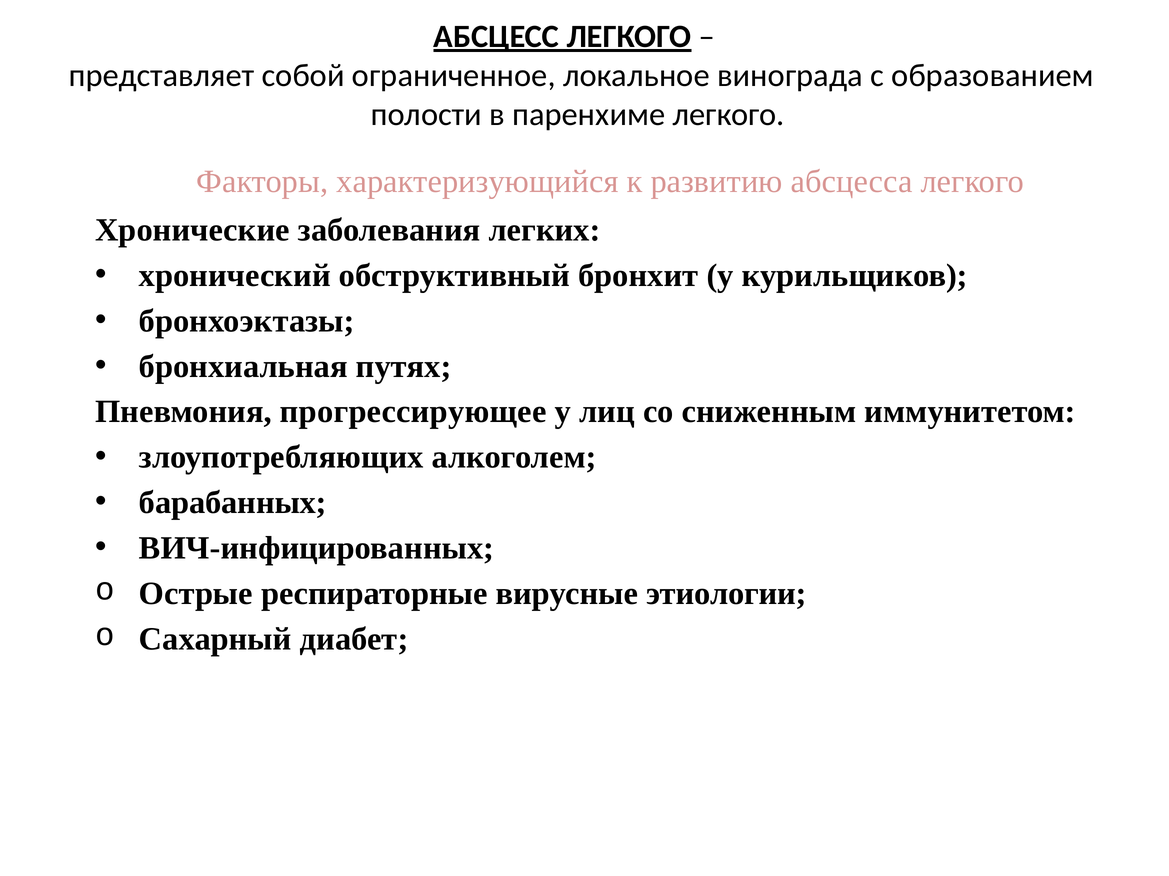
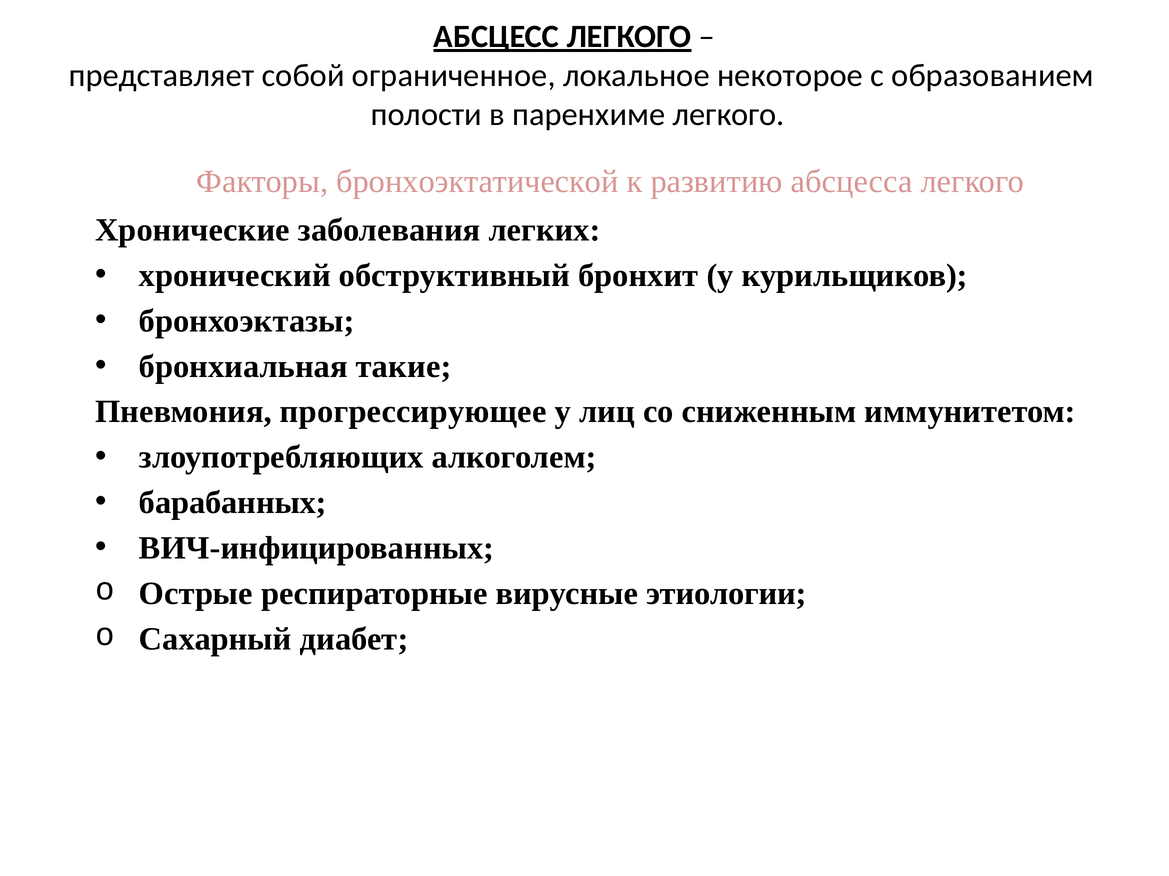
винограда: винограда -> некоторое (790, 76)
характеризующийся: характеризующийся -> бронхоэктатической (477, 182)
путях: путях -> такие (404, 367)
